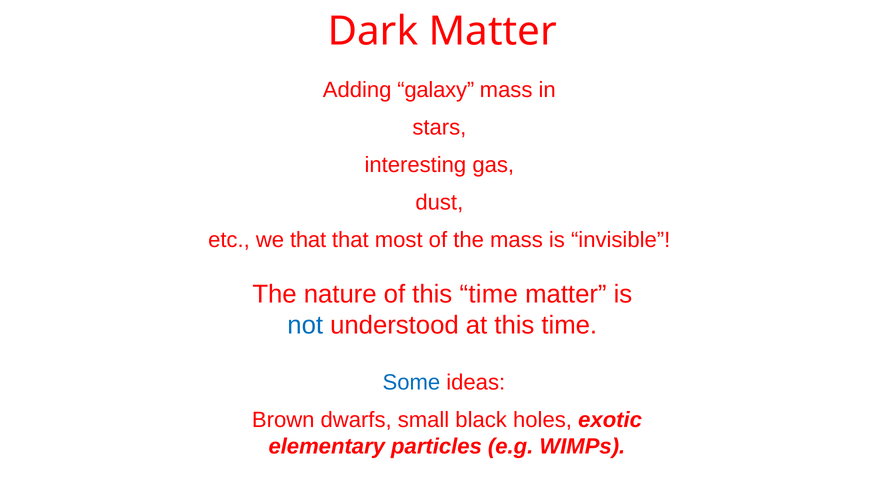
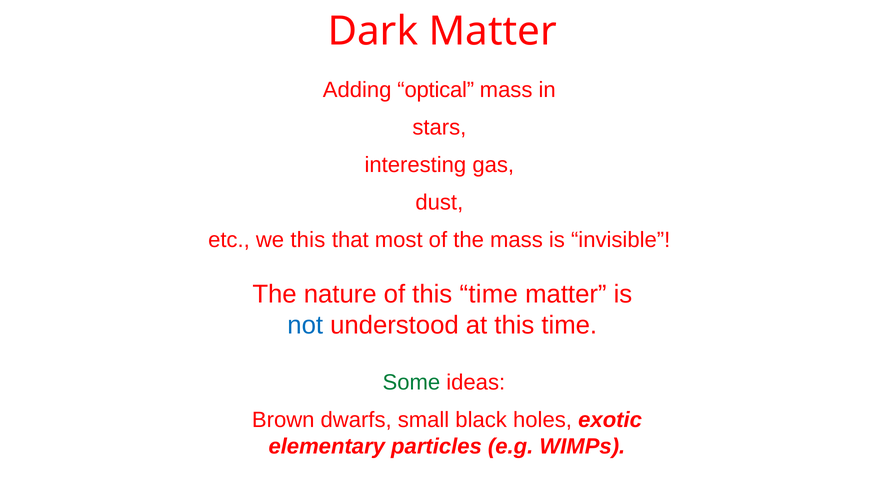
galaxy: galaxy -> optical (436, 90)
we that: that -> this (308, 240)
Some colour: blue -> green (411, 382)
